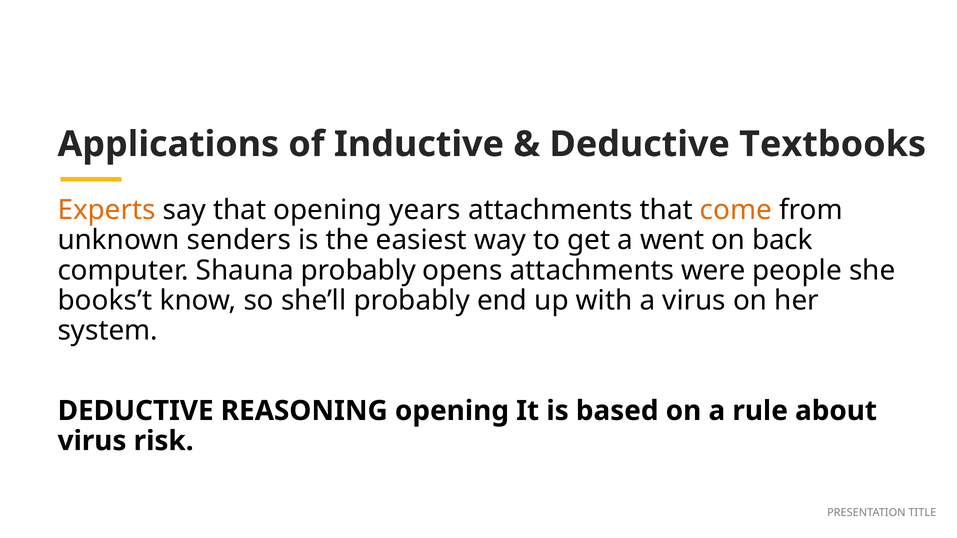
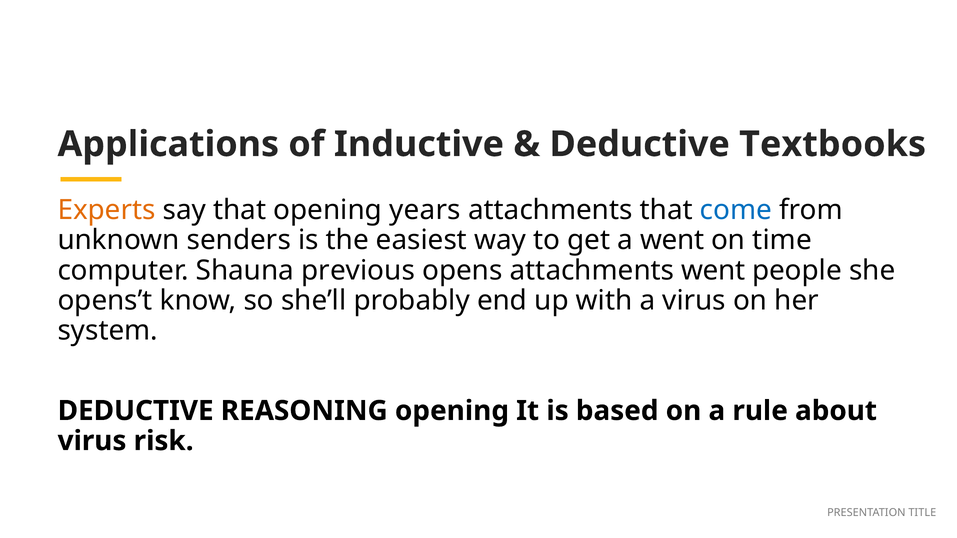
come colour: orange -> blue (736, 210)
back: back -> time (782, 240)
Shauna probably: probably -> previous (358, 270)
attachments were: were -> went (713, 270)
books’t: books’t -> opens’t (105, 301)
